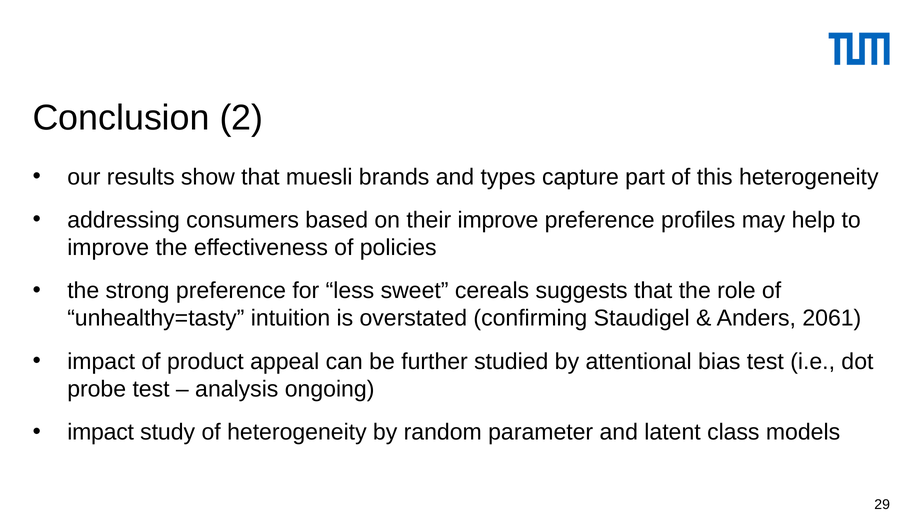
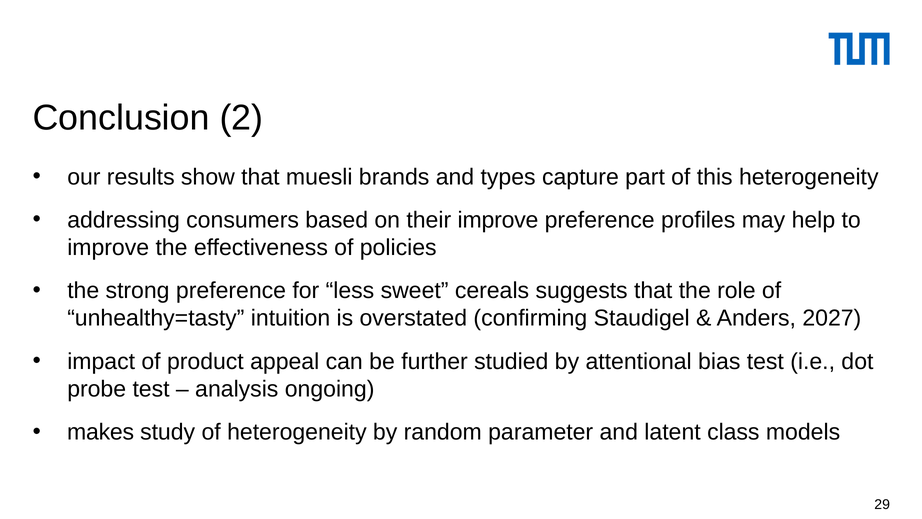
2061: 2061 -> 2027 (832, 318)
impact: impact -> makes (101, 432)
